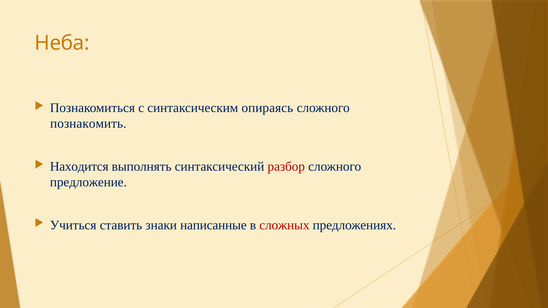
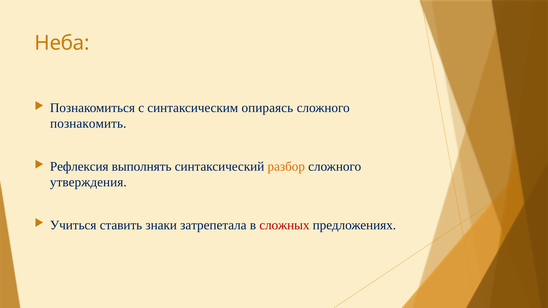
Находится: Находится -> Рефлексия (79, 167)
разбор colour: red -> orange (286, 167)
предложение: предложение -> утверждения (88, 182)
написанные: написанные -> затрепетала (213, 225)
